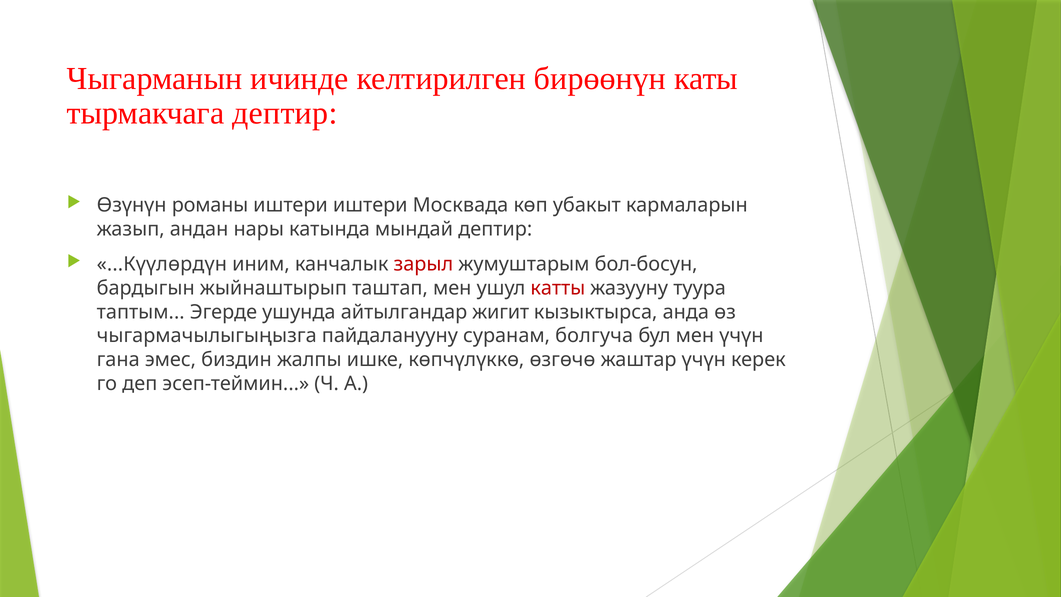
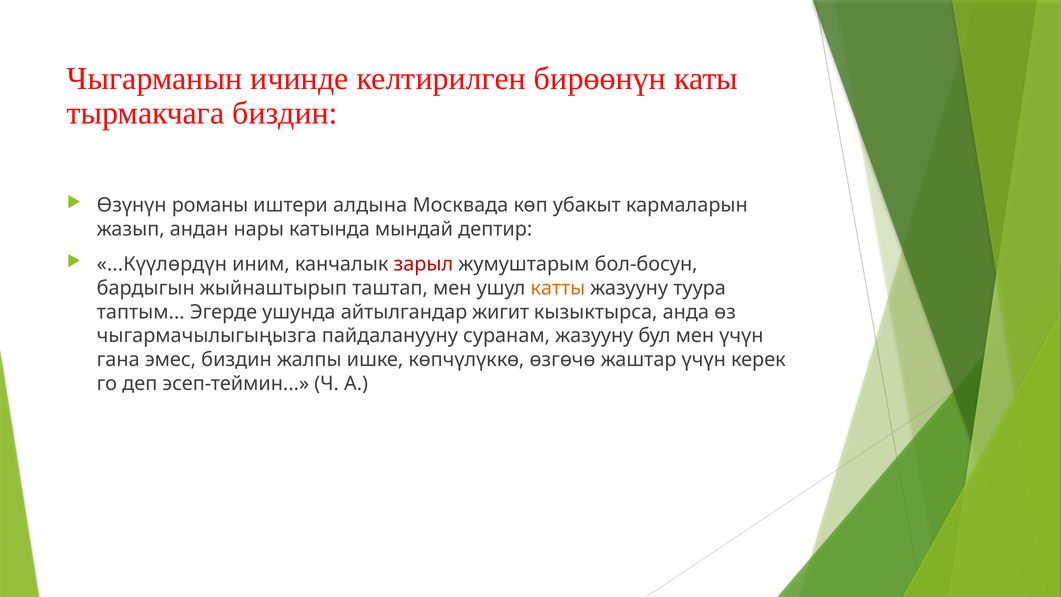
тырмакчага дептир: дептир -> биздин (285, 113)
иштери иштери: иштери -> алдына (370, 205)
катты colour: red -> orange (558, 288)
суранам болгуча: болгуча -> жазууну (594, 336)
